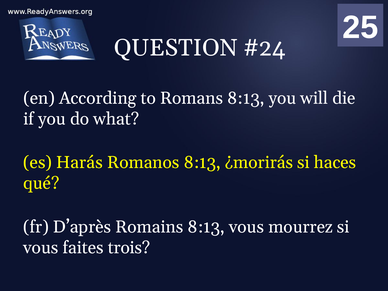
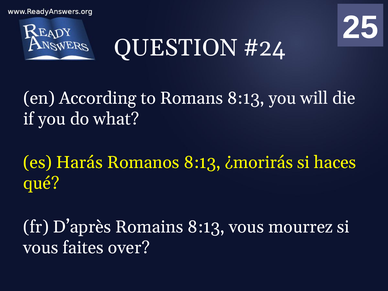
trois: trois -> over (129, 248)
